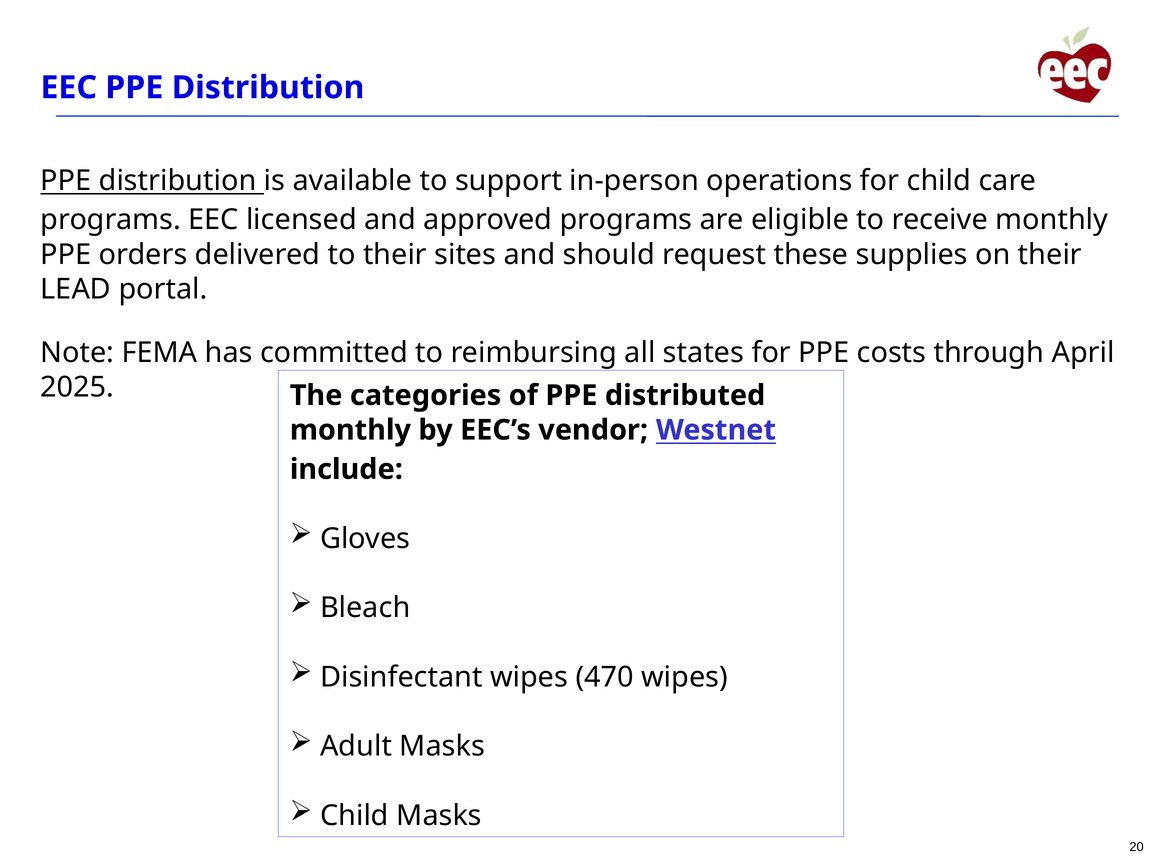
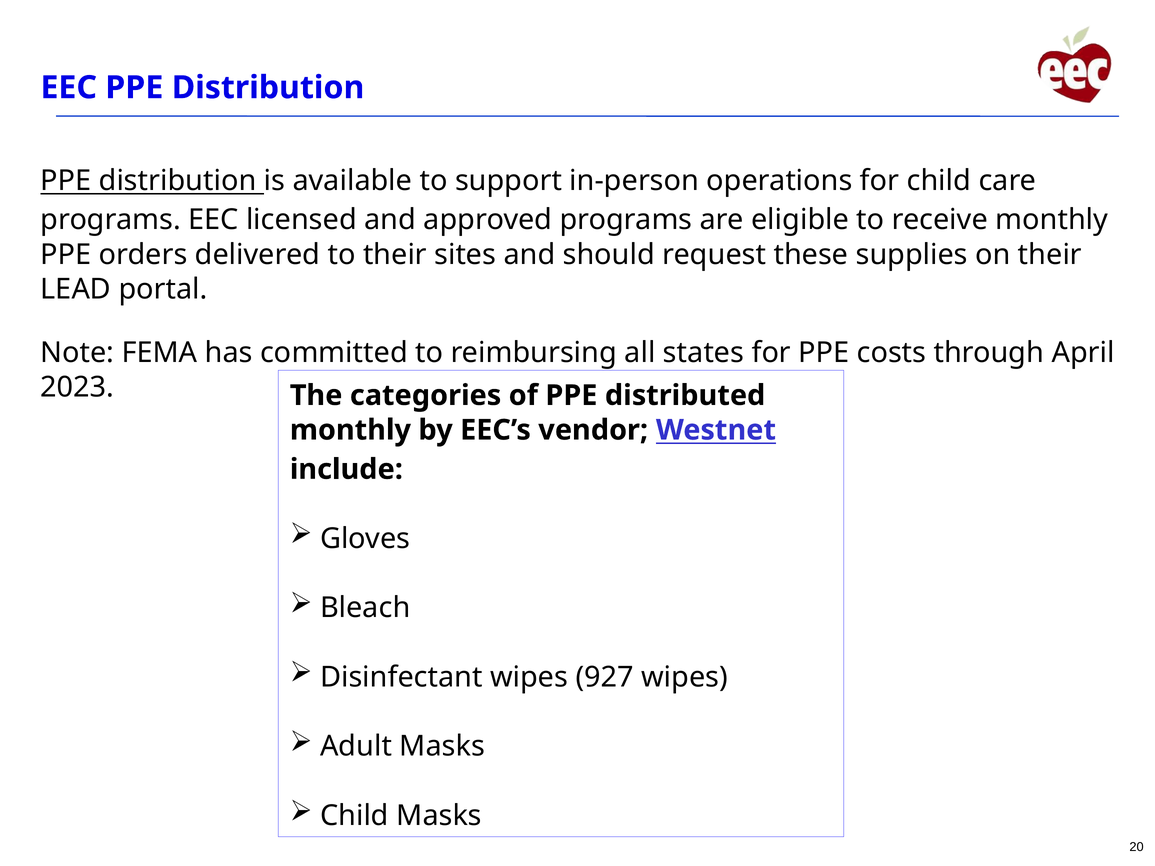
2025: 2025 -> 2023 (77, 387)
470: 470 -> 927 (605, 677)
